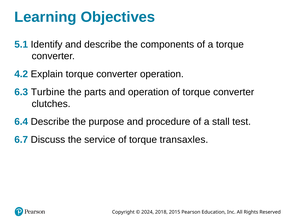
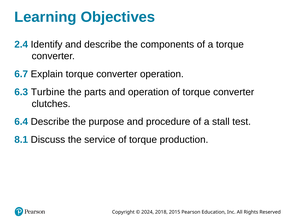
5.1: 5.1 -> 2.4 (21, 44)
4.2: 4.2 -> 6.7 (21, 74)
6.7: 6.7 -> 8.1 (21, 140)
transaxles: transaxles -> production (184, 140)
